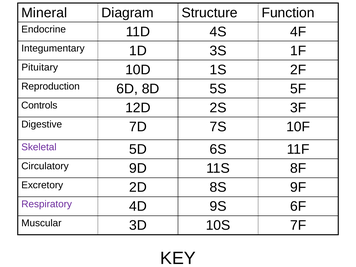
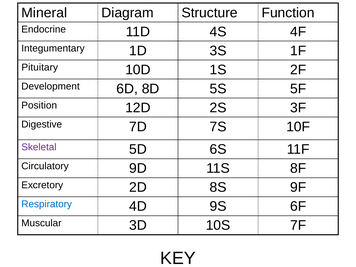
Reproduction: Reproduction -> Development (51, 86)
Controls: Controls -> Position (39, 105)
Respiratory colour: purple -> blue (47, 204)
